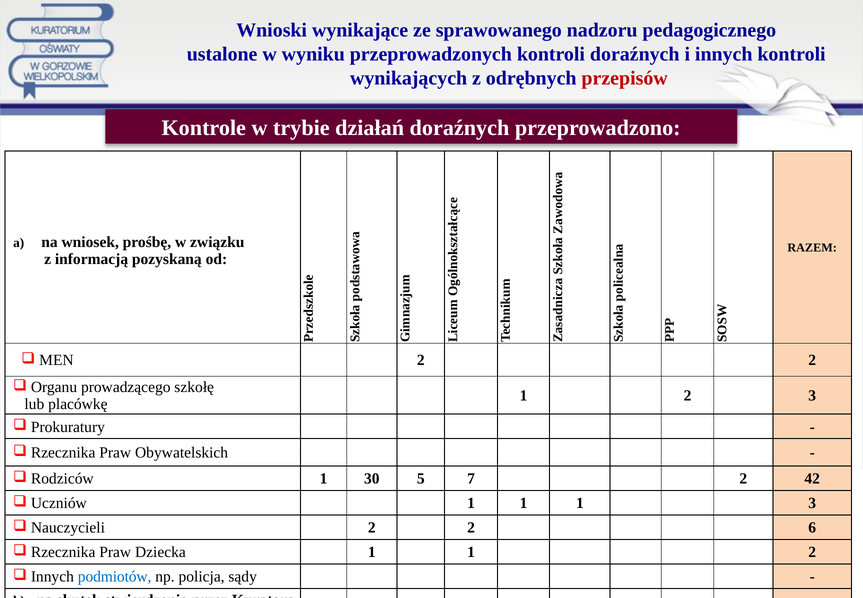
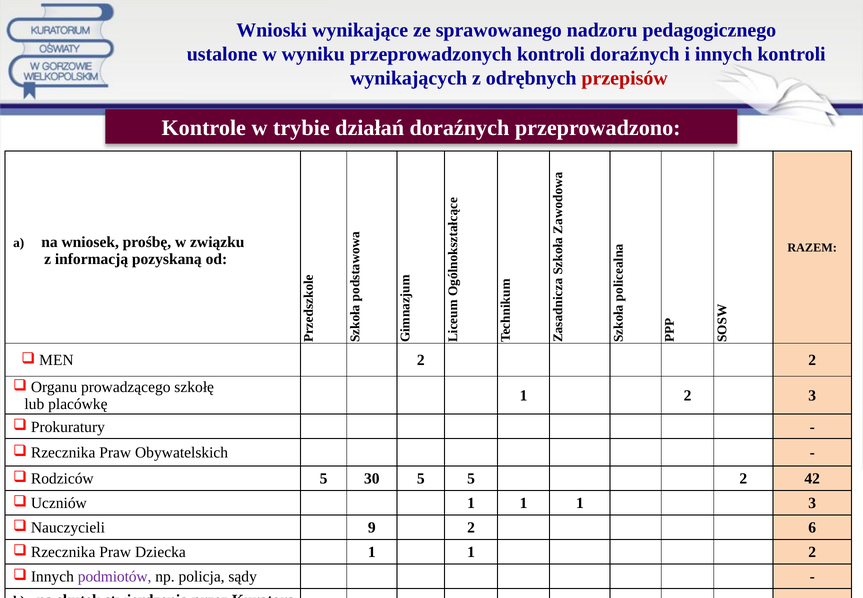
Rodziców 1: 1 -> 5 (324, 478)
5 7: 7 -> 5 (471, 478)
Nauczycieli 2: 2 -> 9 (372, 527)
podmiotów colour: blue -> purple (115, 576)
